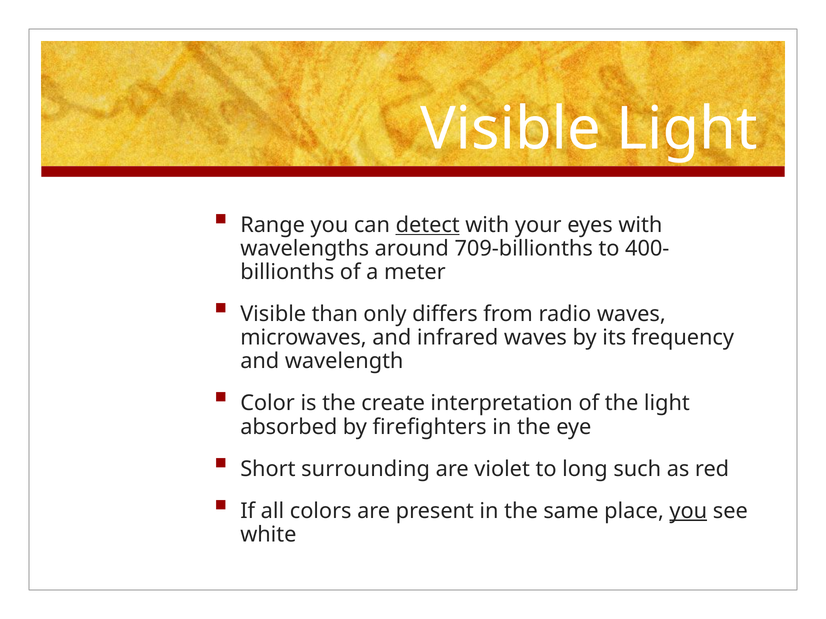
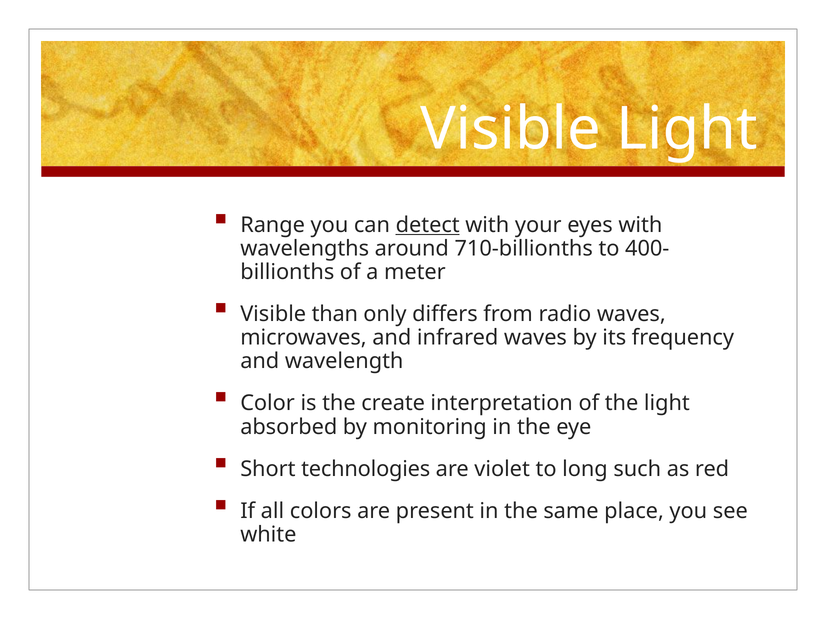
709-billionths: 709-billionths -> 710-billionths (524, 249)
firefighters: firefighters -> monitoring (430, 427)
surrounding: surrounding -> technologies (366, 469)
you underline: present -> none (688, 511)
